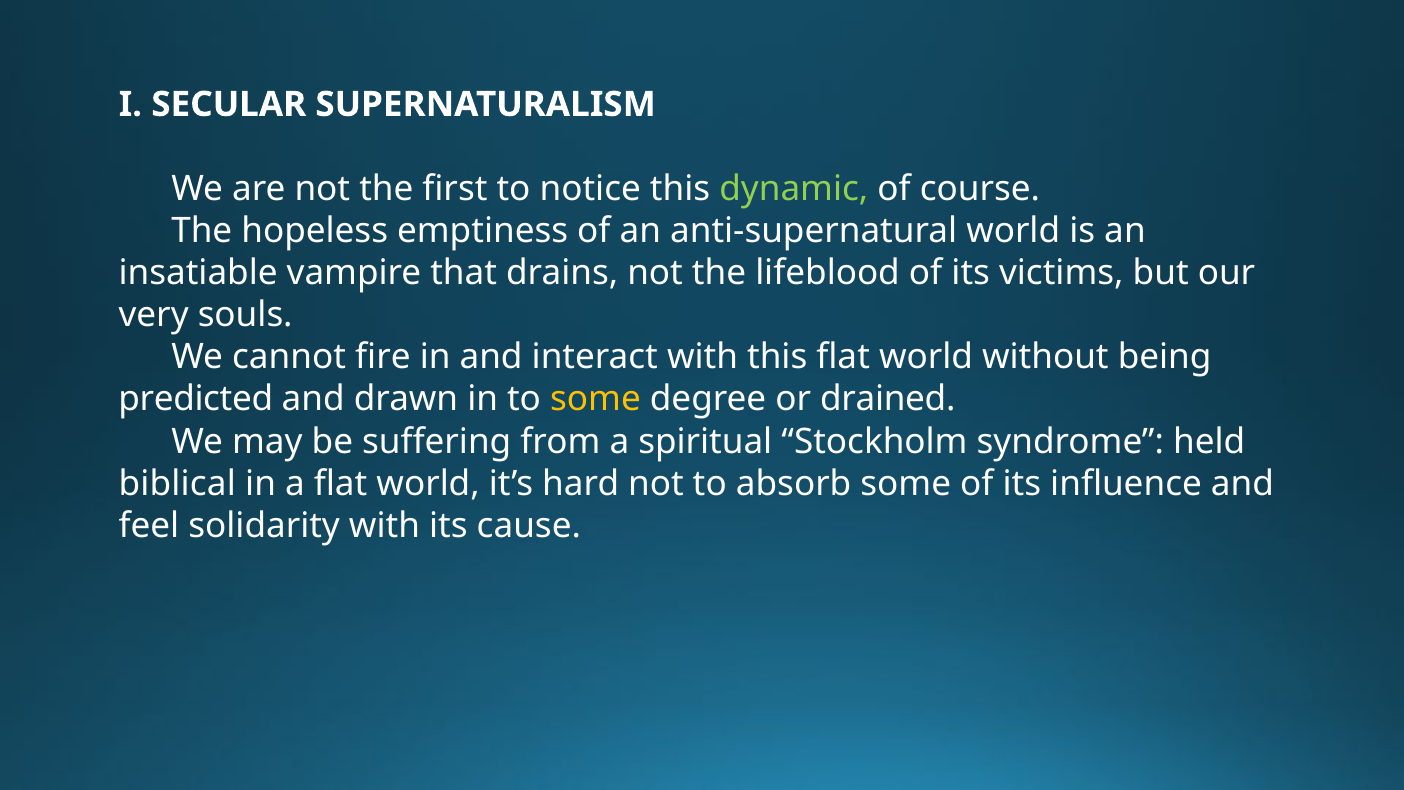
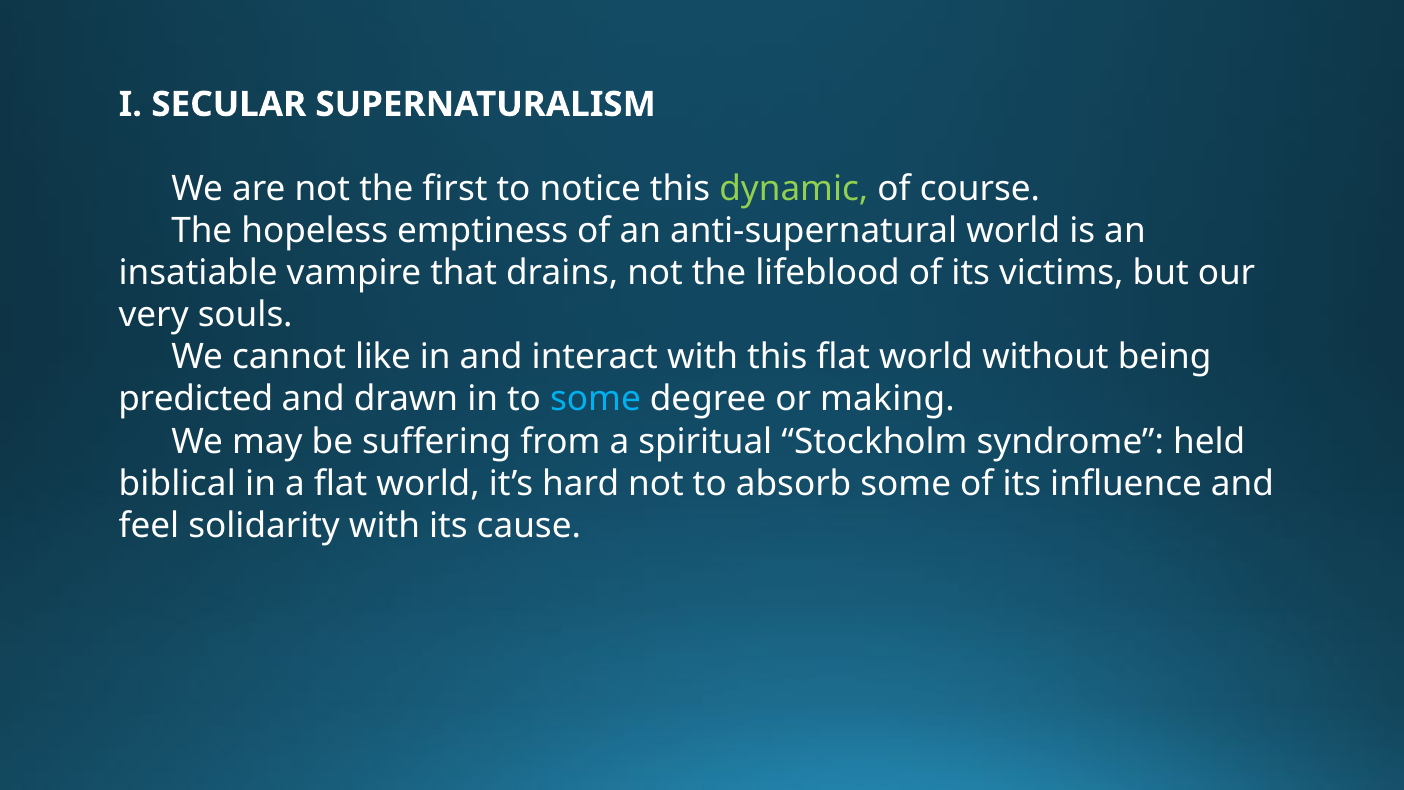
fire: fire -> like (383, 357)
some colour: yellow -> light blue (595, 399)
drained: drained -> making (887, 399)
